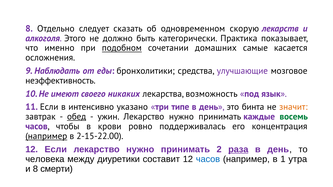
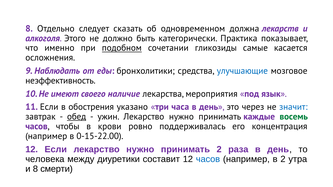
скорую: скорую -> должна (244, 29)
домашних: домашних -> гликозиды (216, 48)
улучшающие colour: purple -> blue (242, 71)
никаких: никаких -> наличие (124, 94)
возможность: возможность -> мероприятия (212, 94)
интенсивно: интенсивно -> обострения (91, 107)
типе: типе -> часа (180, 107)
бинта: бинта -> через (253, 107)
значит colour: orange -> blue (293, 107)
например underline: present -> none (46, 136)
2-15-22.00: 2-15-22.00 -> 0-15-22.00 (100, 136)
раза underline: present -> none (238, 150)
в 1: 1 -> 2 (283, 159)
